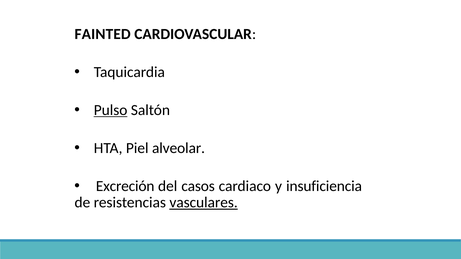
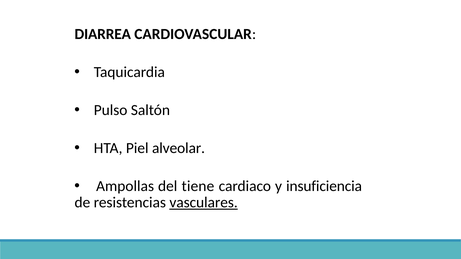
FAINTED: FAINTED -> DIARREA (103, 34)
Pulso underline: present -> none (111, 110)
Excreción: Excreción -> Ampollas (125, 186)
casos: casos -> tiene (198, 186)
